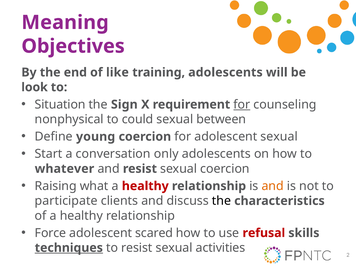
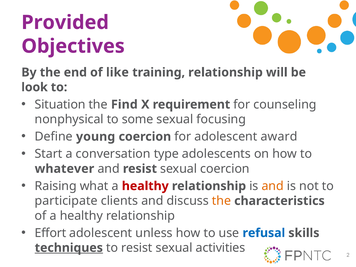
Meaning: Meaning -> Provided (65, 22)
training adolescents: adolescents -> relationship (226, 72)
Sign: Sign -> Find (124, 104)
for underline: present -> none (242, 104)
could: could -> some (138, 119)
between: between -> focusing (221, 119)
adolescent sexual: sexual -> award (279, 137)
only: only -> type (166, 154)
the colour: black -> orange (221, 201)
Force: Force -> Effort (50, 233)
scared: scared -> unless (154, 233)
refusal colour: red -> blue (264, 233)
